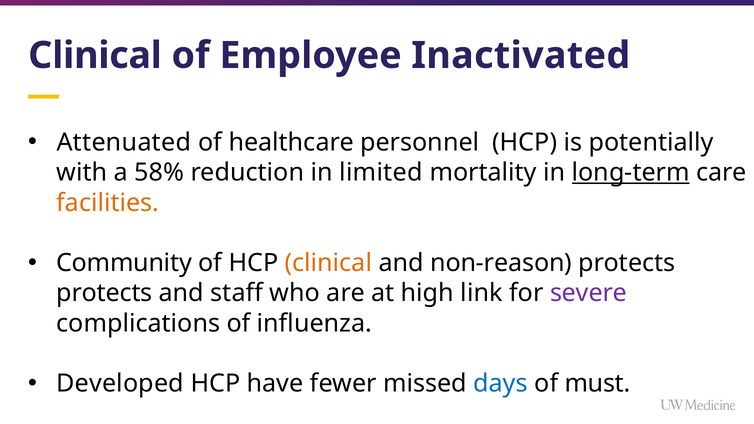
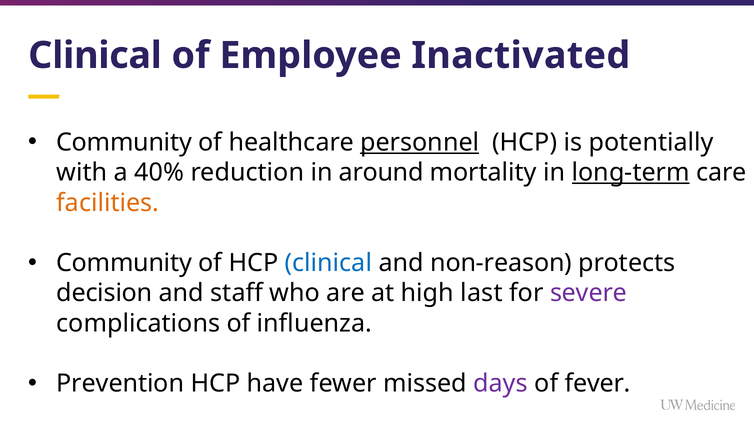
Attenuated: Attenuated -> Community (124, 142)
personnel underline: none -> present (420, 142)
58%: 58% -> 40% (159, 173)
limited: limited -> around (381, 173)
clinical colour: orange -> blue (328, 263)
protects: protects -> decision (104, 293)
link: link -> last (482, 293)
Developed: Developed -> Prevention (120, 384)
days colour: blue -> purple (501, 384)
must: must -> fever (598, 384)
